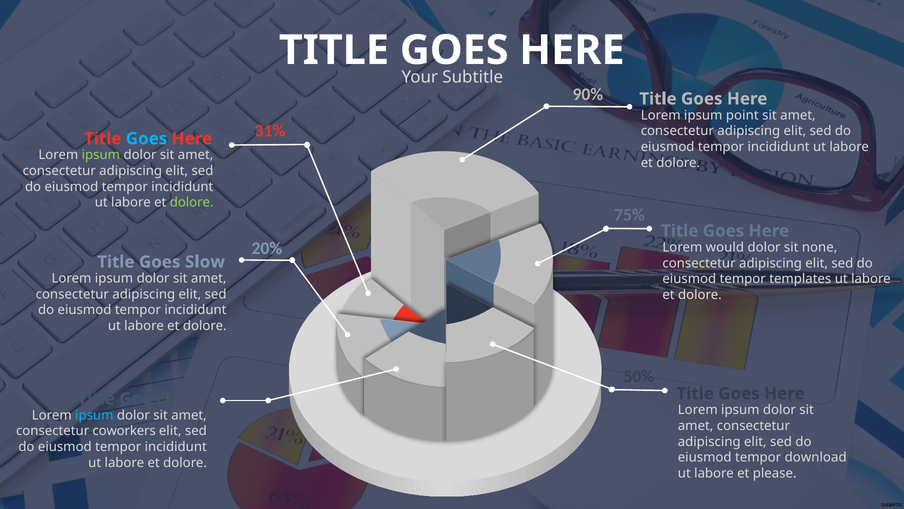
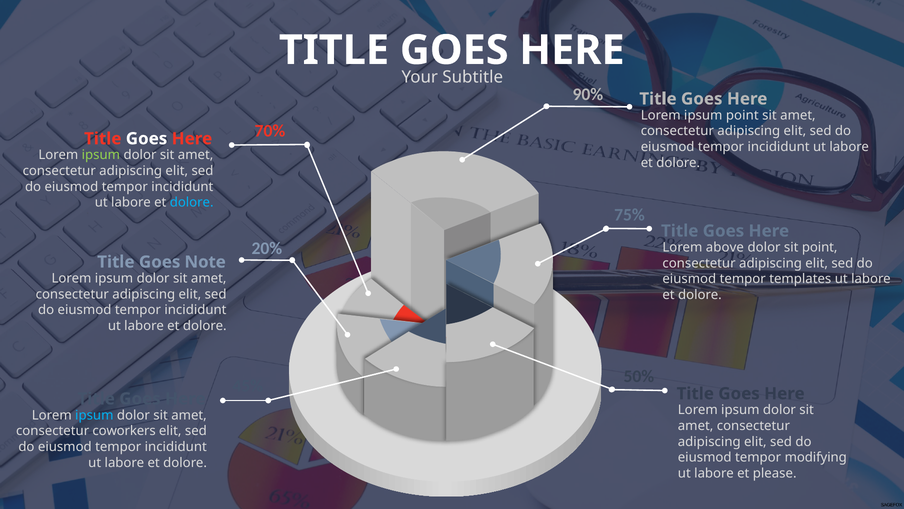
31%: 31% -> 70% (270, 131)
Goes colour: light blue -> white (147, 139)
dolore colour: light green -> light blue (192, 202)
would: would -> above (725, 247)
sit none: none -> point (820, 247)
Slow: Slow -> Note (205, 262)
download: download -> modifying (816, 457)
